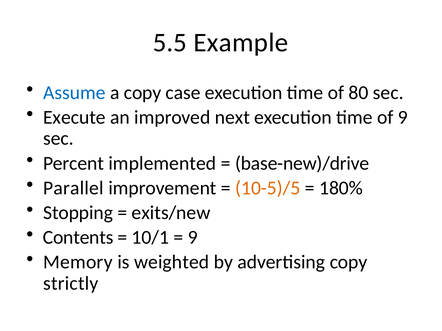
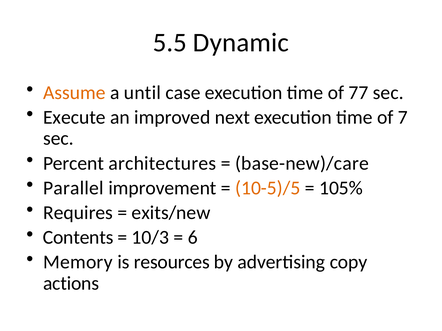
Example: Example -> Dynamic (241, 43)
Assume colour: blue -> orange (74, 93)
a copy: copy -> until (142, 93)
80: 80 -> 77 (359, 93)
of 9: 9 -> 7 (403, 117)
implemented: implemented -> architectures (162, 163)
base-new)/drive: base-new)/drive -> base-new)/care (302, 163)
180%: 180% -> 105% (341, 188)
Stopping: Stopping -> Requires (78, 213)
10/1: 10/1 -> 10/3 (150, 238)
9: 9 -> 6 (193, 238)
weighted: weighted -> resources (172, 263)
strictly: strictly -> actions (71, 284)
